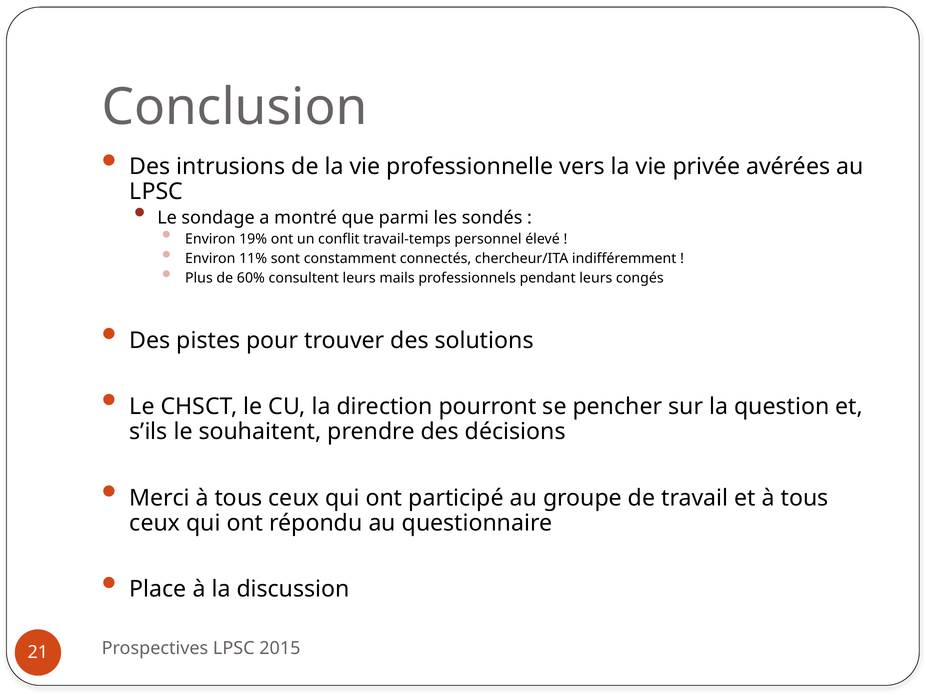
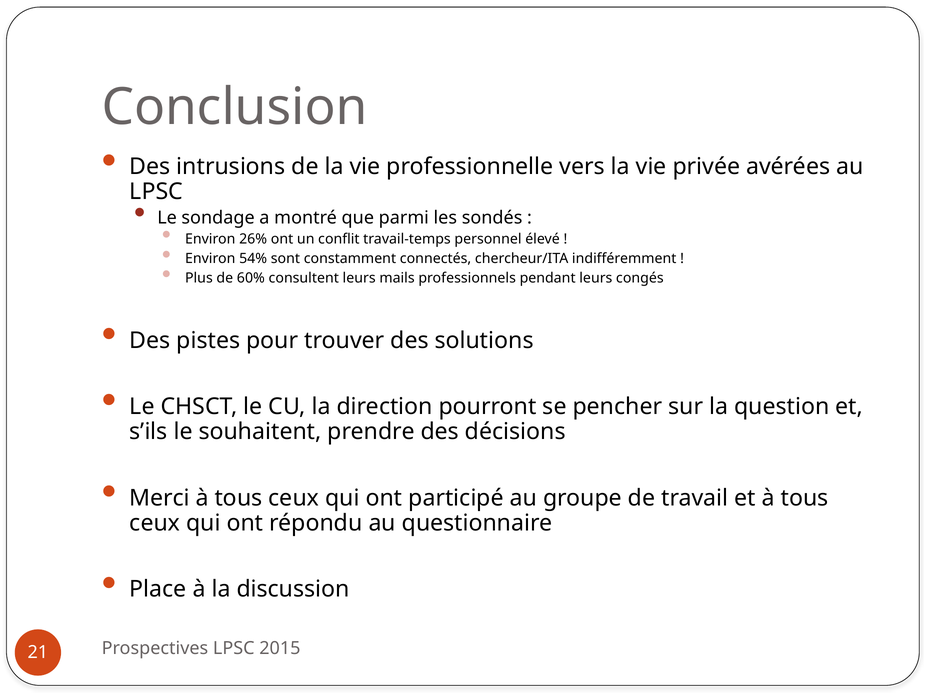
19%: 19% -> 26% (253, 239)
11%: 11% -> 54% (253, 258)
